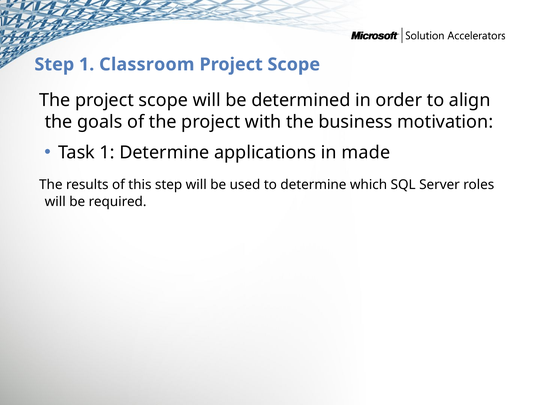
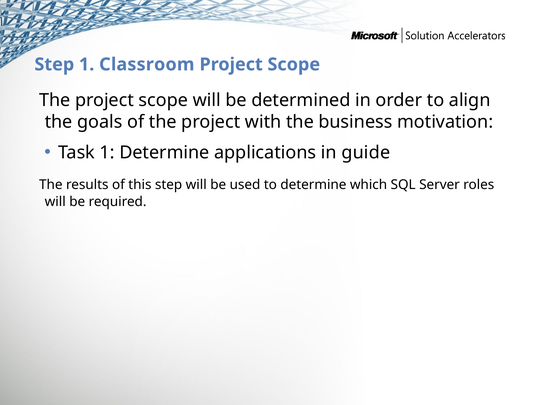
made: made -> guide (366, 152)
